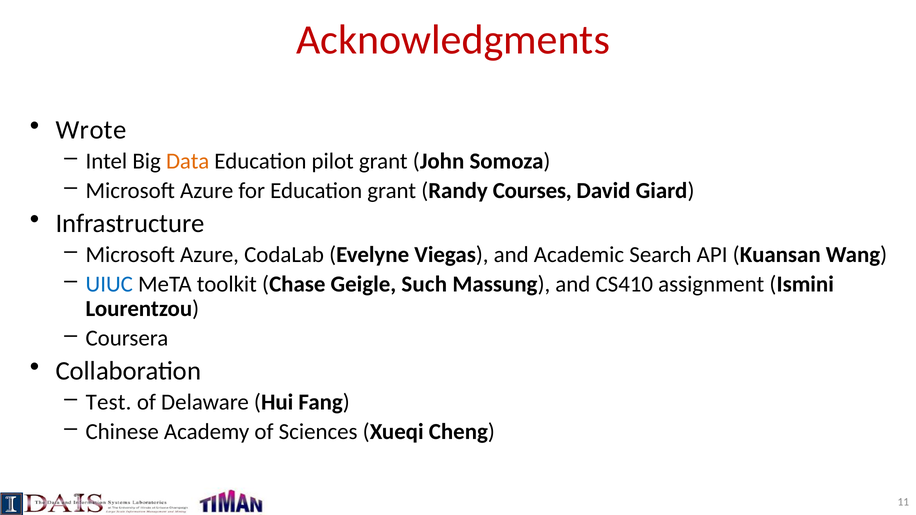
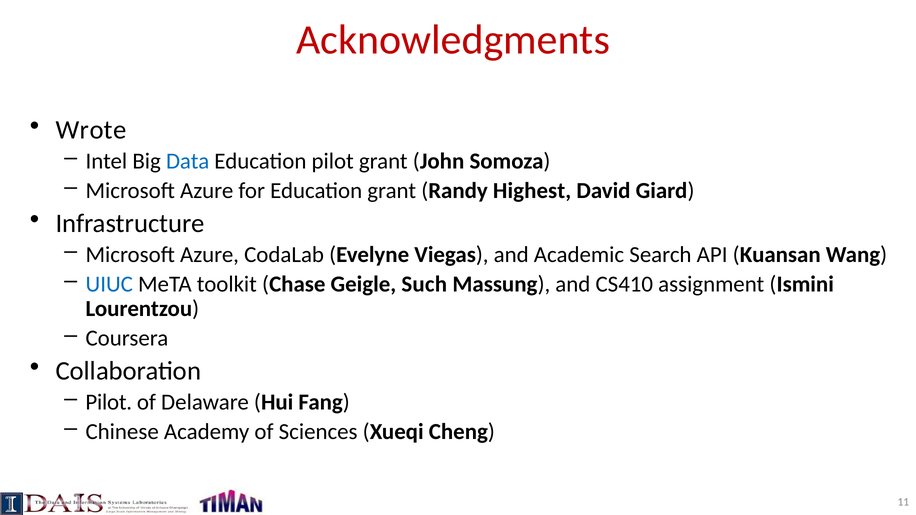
Data colour: orange -> blue (188, 161)
Courses: Courses -> Highest (532, 191)
Test: Test -> Pilot (109, 402)
